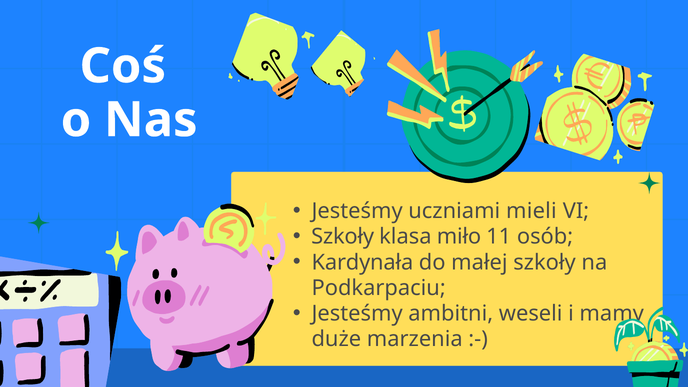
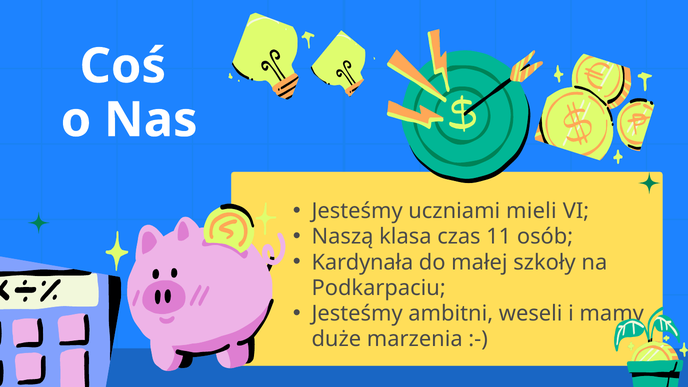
Szkoły: Szkoły -> Naszą (343, 237)
miło: miło -> czas (459, 237)
